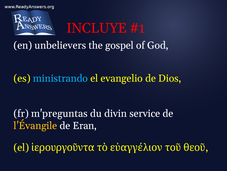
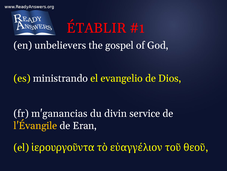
INCLUYE: INCLUYE -> ÉTABLIR (97, 28)
ministrando colour: light blue -> white (60, 78)
m'preguntas: m'preguntas -> m'ganancias (59, 113)
